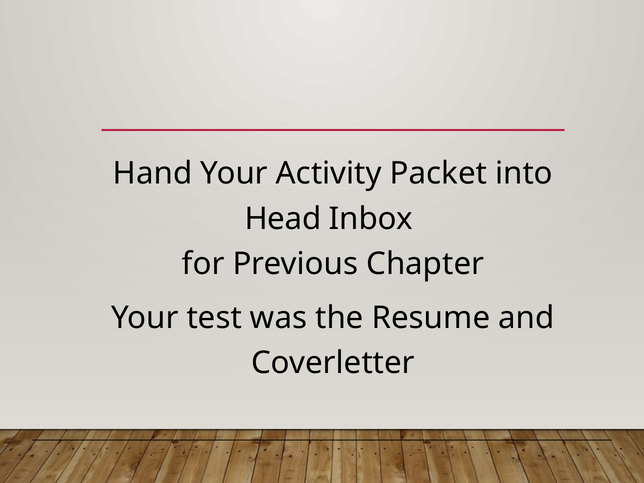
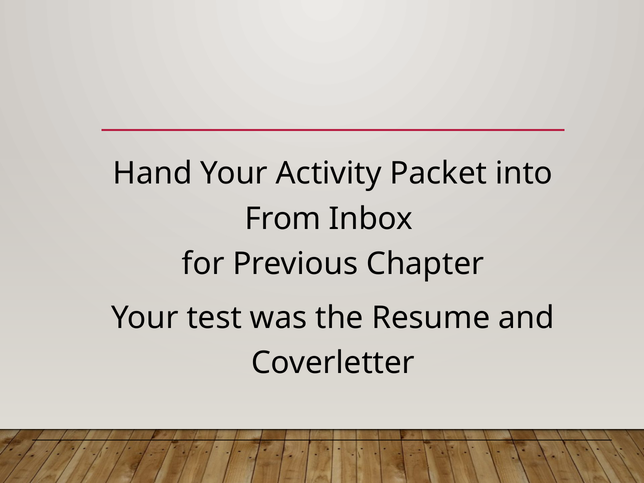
Head: Head -> From (283, 219)
